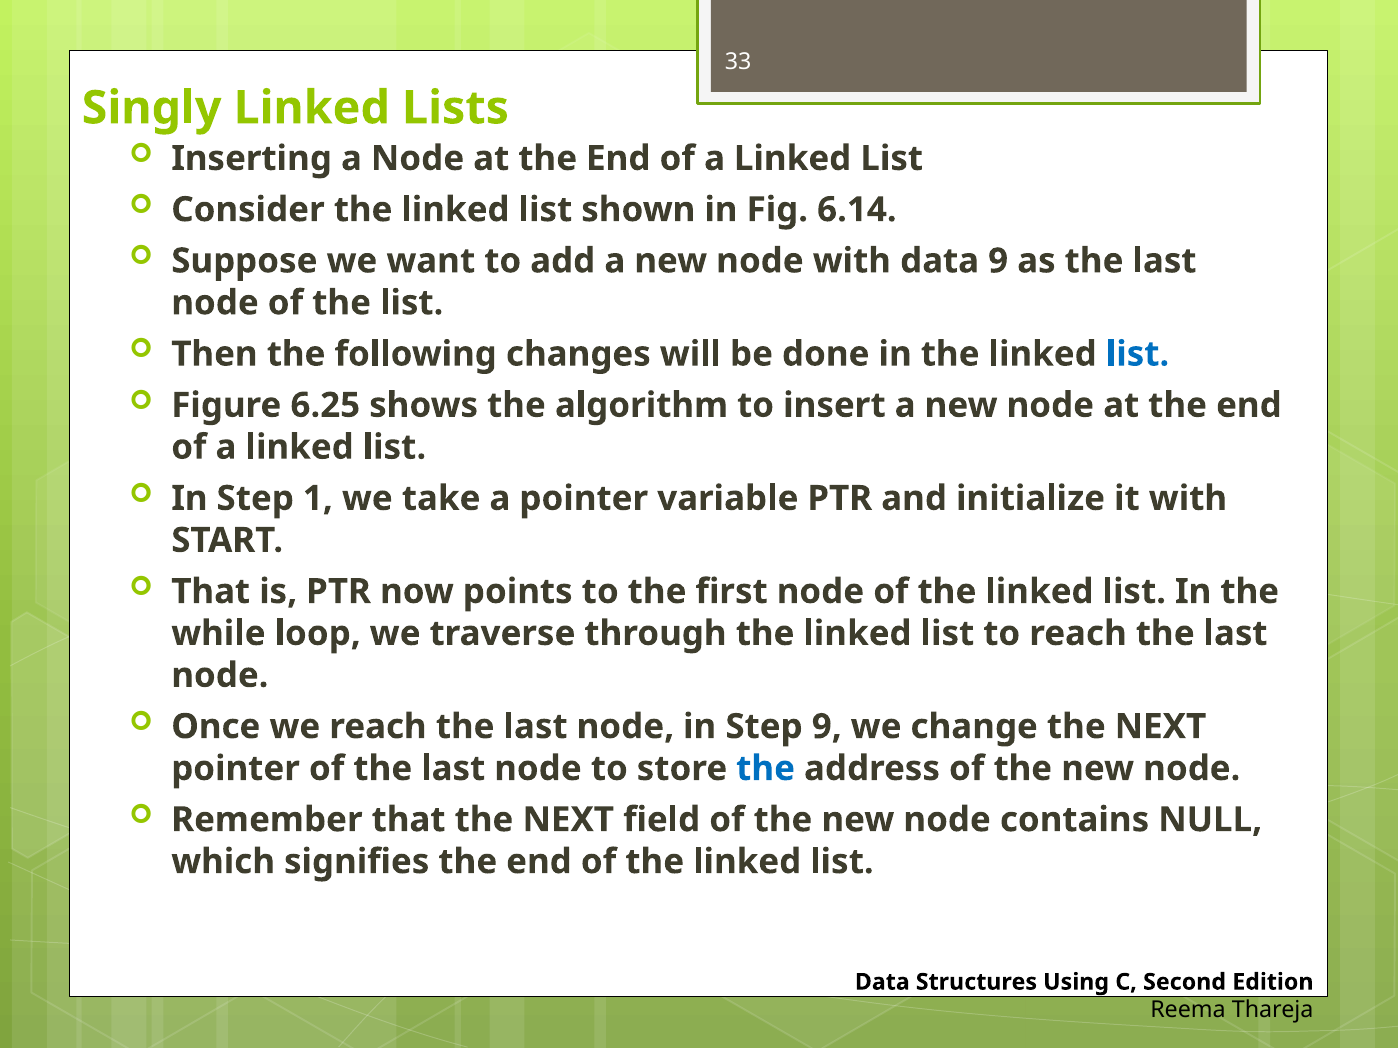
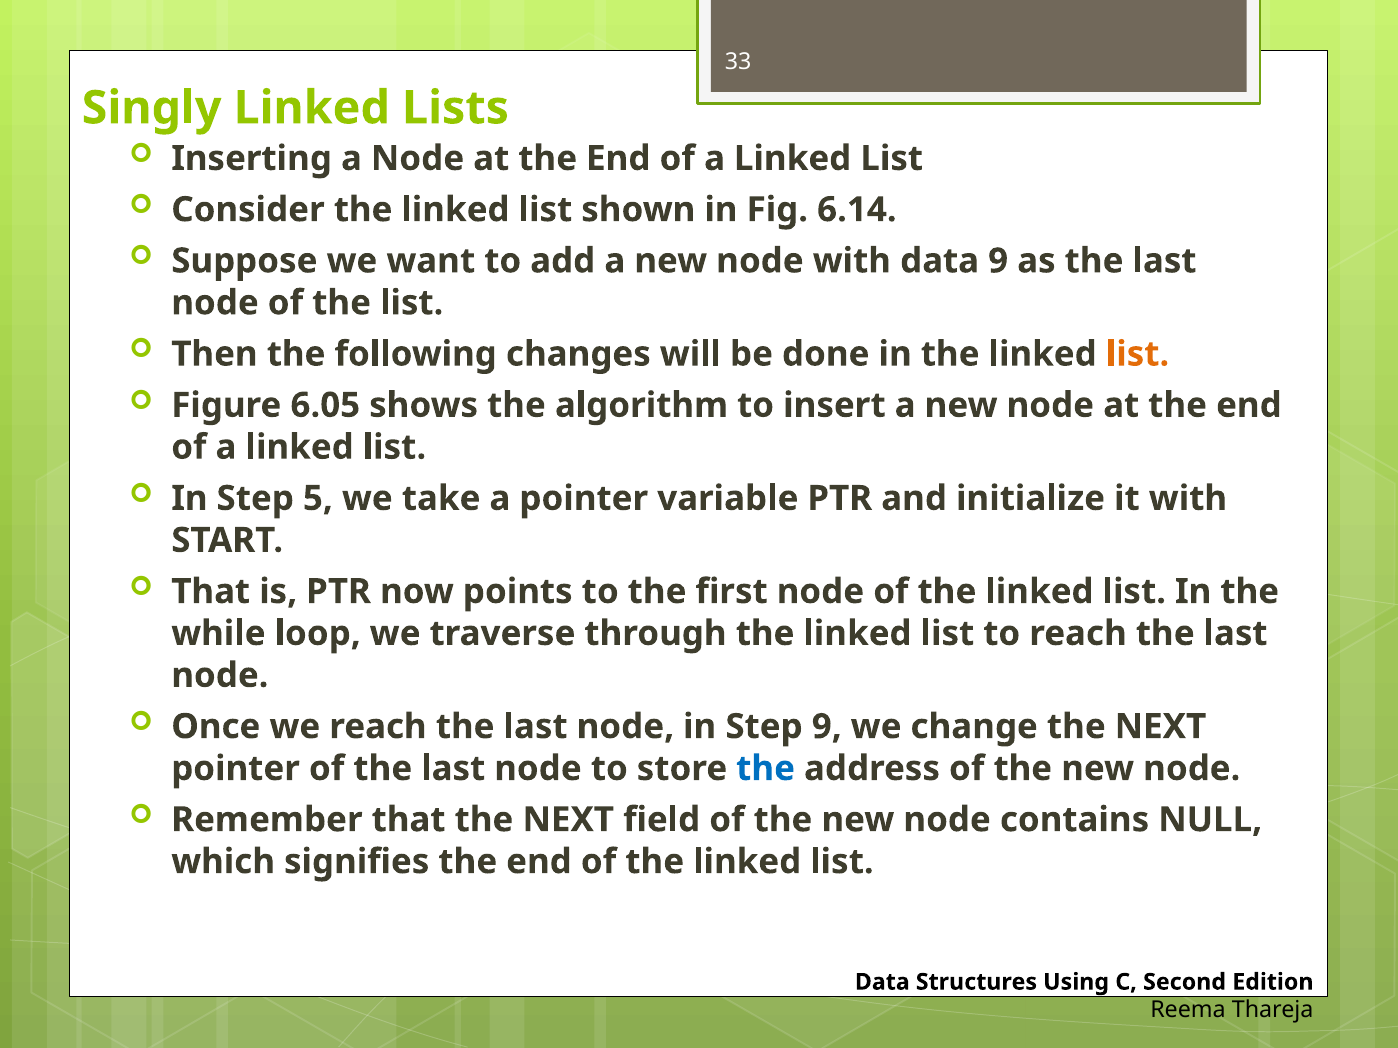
list colour: blue -> orange (1138, 354)
6.25: 6.25 -> 6.05 (325, 405)
1: 1 -> 5 (318, 499)
